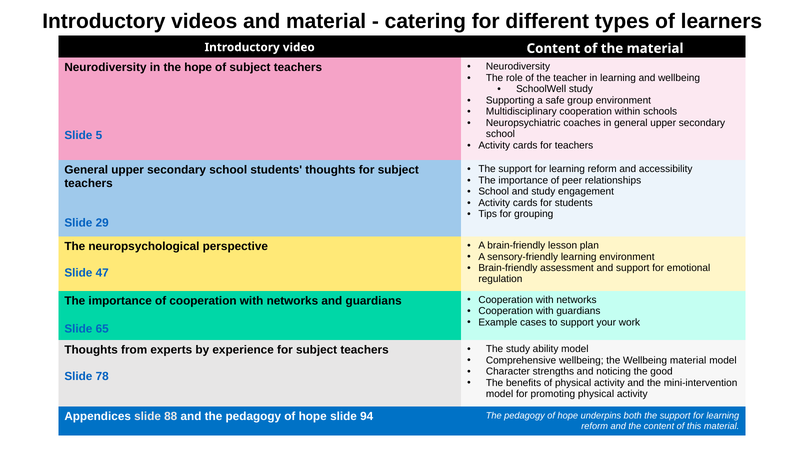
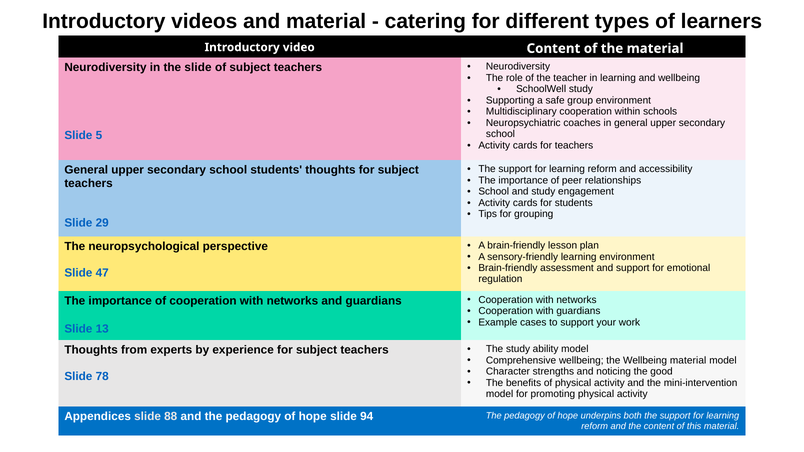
the hope: hope -> slide (198, 68)
65: 65 -> 13 (102, 329)
